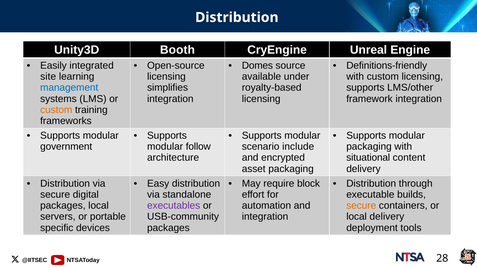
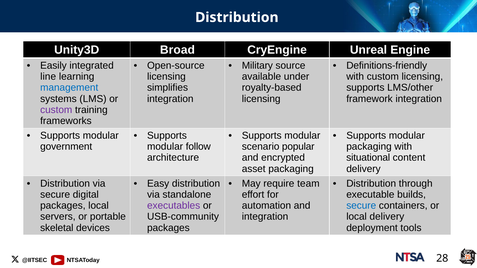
Booth: Booth -> Broad (177, 50)
Domes: Domes -> Military (257, 66)
site: site -> line (48, 77)
custom colour: orange -> purple (56, 110)
include: include -> popular (298, 147)
block: block -> team (308, 184)
secure colour: orange -> blue (361, 206)
specific: specific -> skeletal (57, 228)
